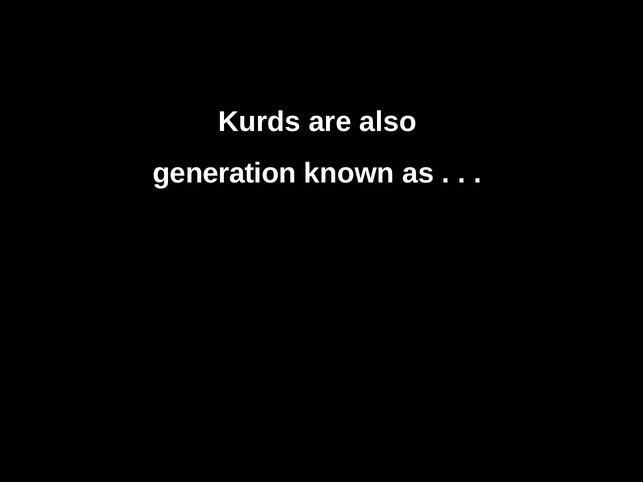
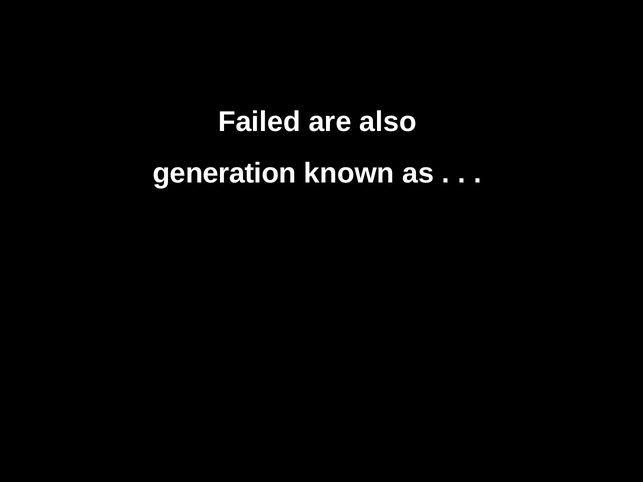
Kurds: Kurds -> Failed (259, 122)
